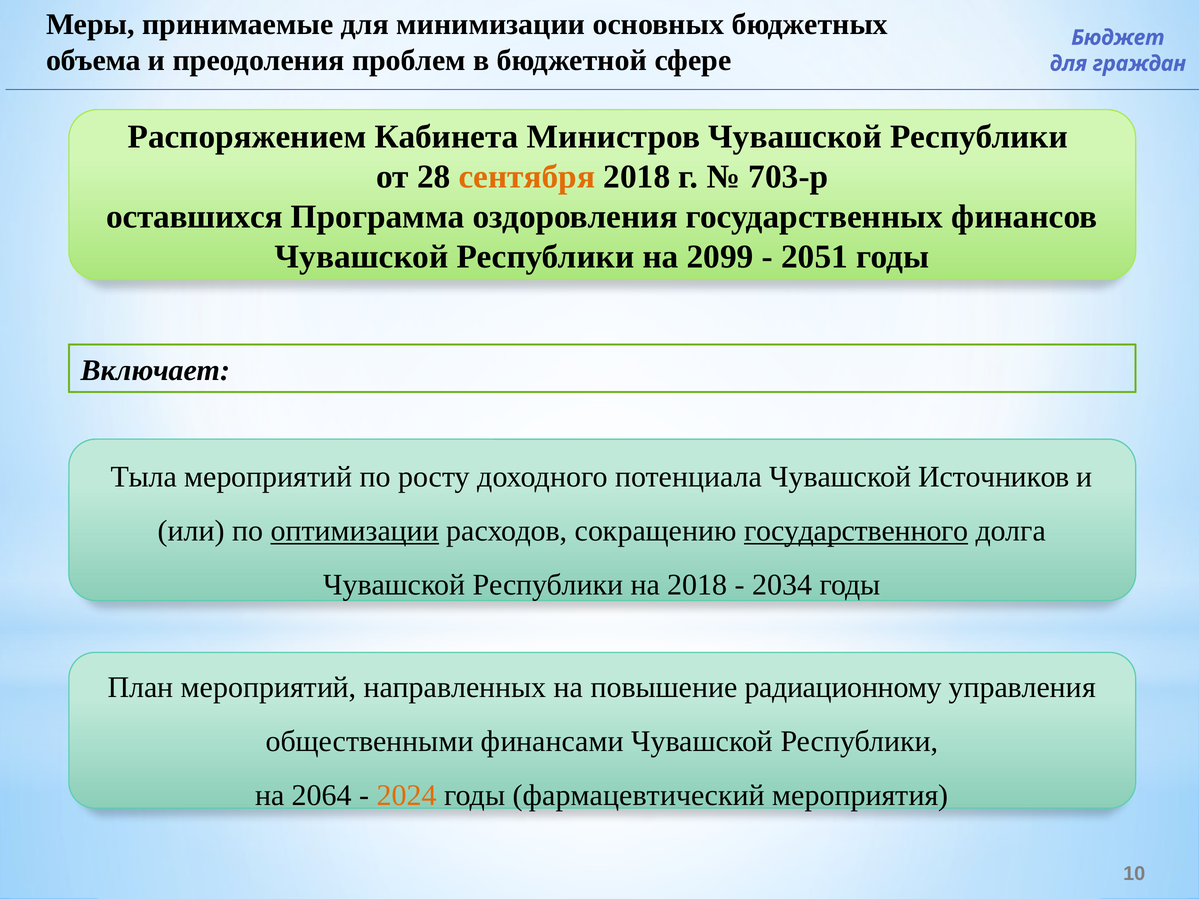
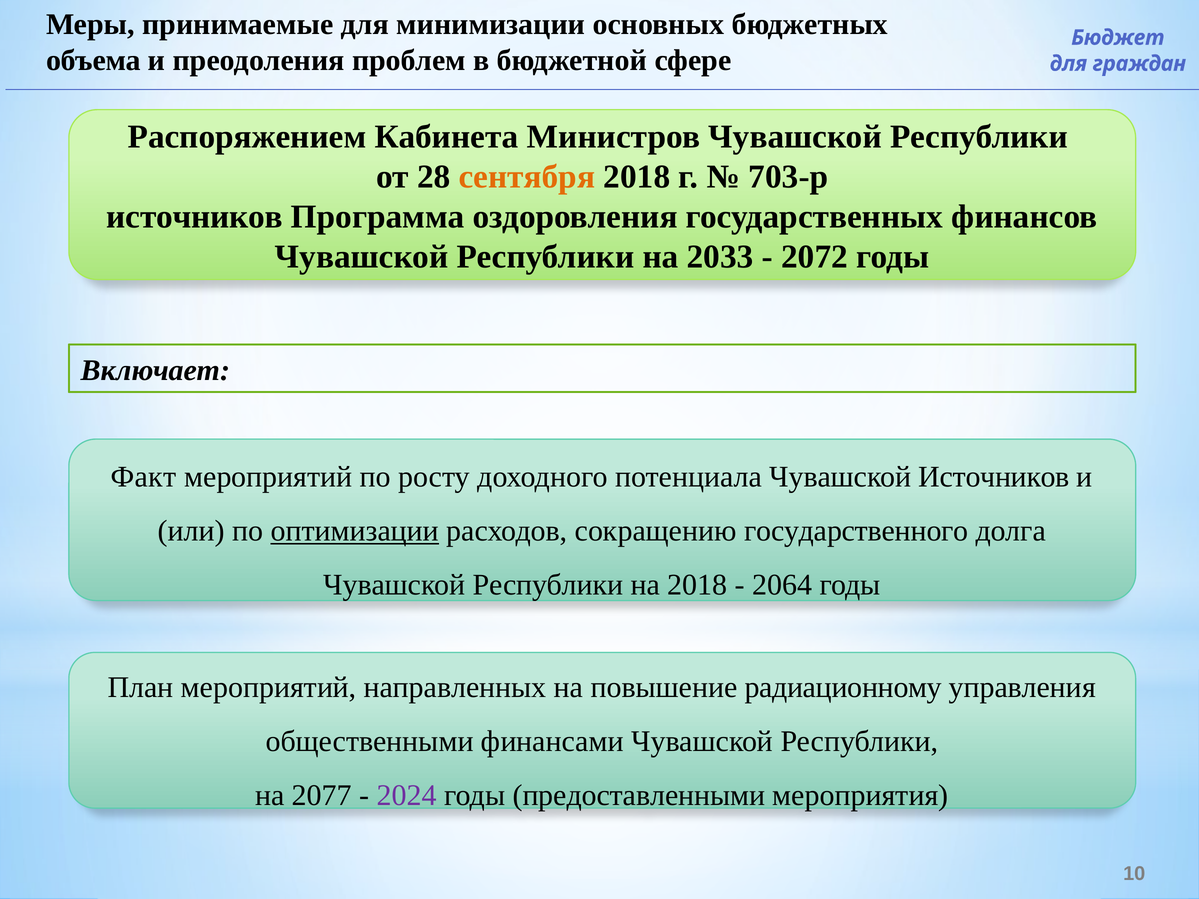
оставшихся: оставшихся -> источников (195, 217)
2099: 2099 -> 2033 (720, 257)
2051: 2051 -> 2072 (815, 257)
Тыла: Тыла -> Факт (144, 477)
государственного underline: present -> none (856, 531)
2034: 2034 -> 2064 (782, 585)
2064: 2064 -> 2077 (322, 796)
2024 colour: orange -> purple (407, 796)
фармацевтический: фармацевтический -> предоставленными (639, 796)
